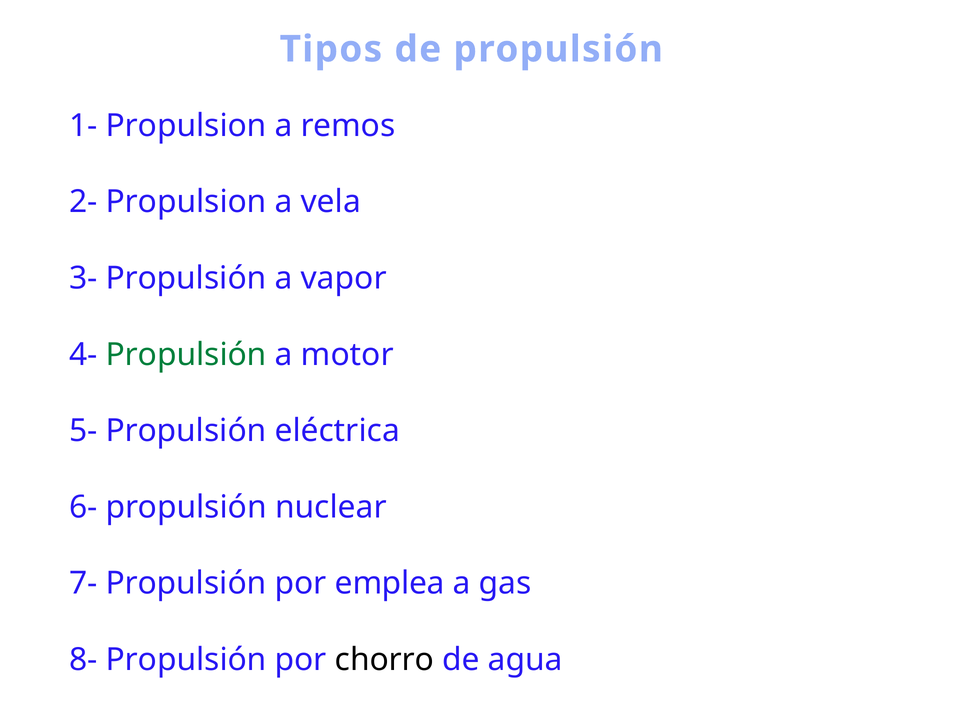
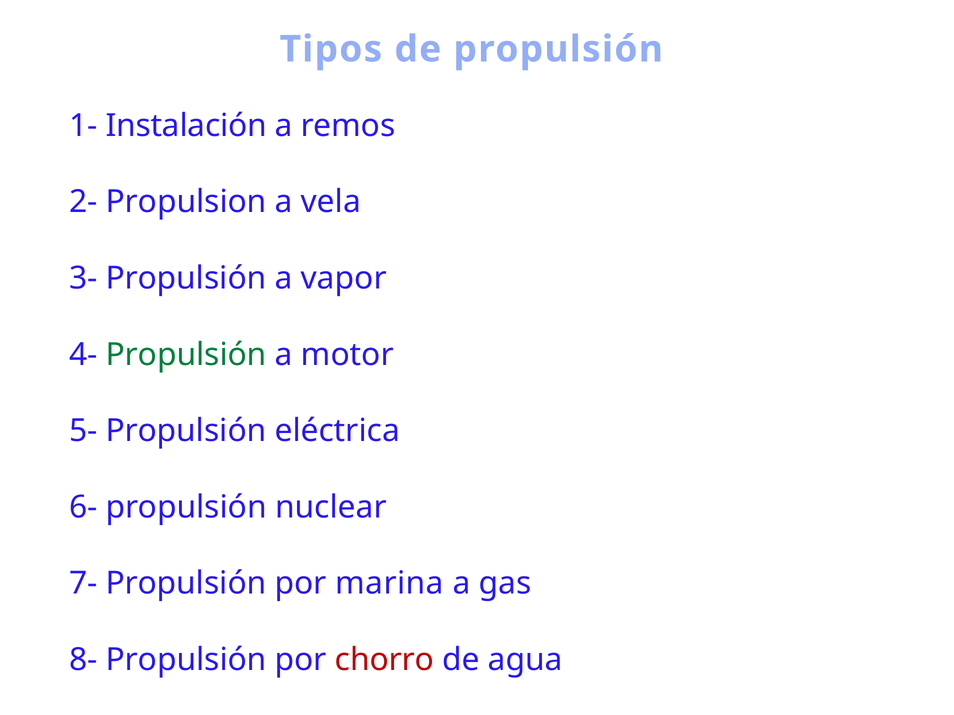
1- Propulsion: Propulsion -> Instalación (186, 126)
emplea: emplea -> marina (389, 584)
chorro colour: black -> red (384, 660)
